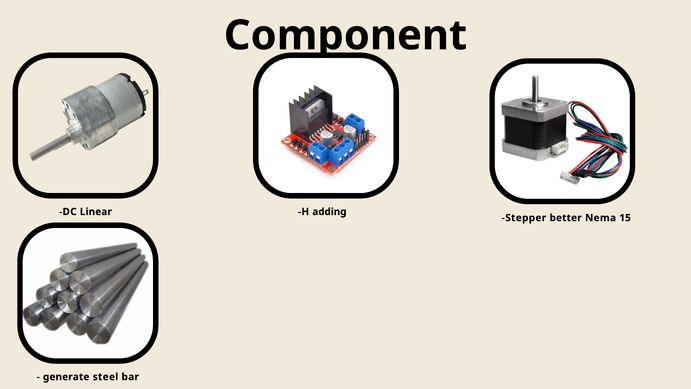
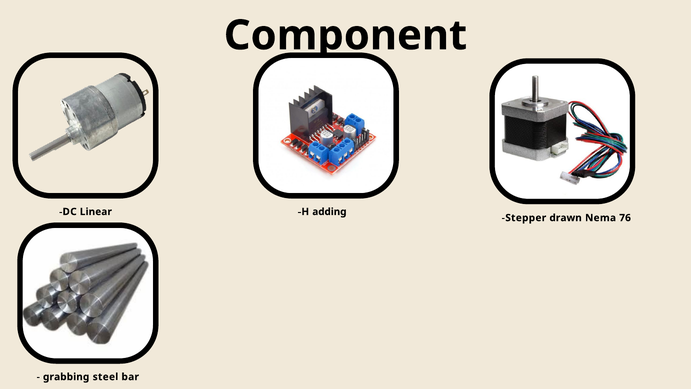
better: better -> drawn (566, 218)
15: 15 -> 76 (625, 218)
generate: generate -> grabbing (66, 377)
